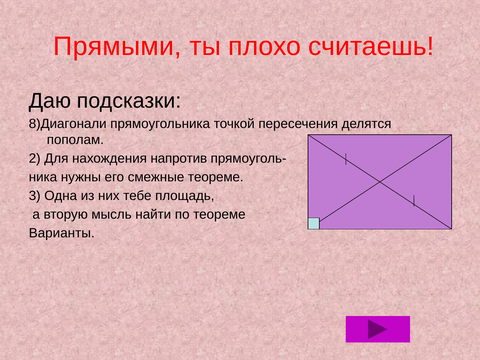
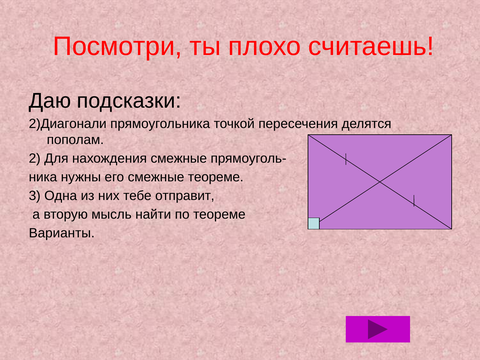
Прямыми: Прямыми -> Посмотри (118, 46)
8)Диагонали: 8)Диагонали -> 2)Диагонали (68, 124)
нахождения напротив: напротив -> смежные (179, 158)
площадь: площадь -> отправит (185, 196)
